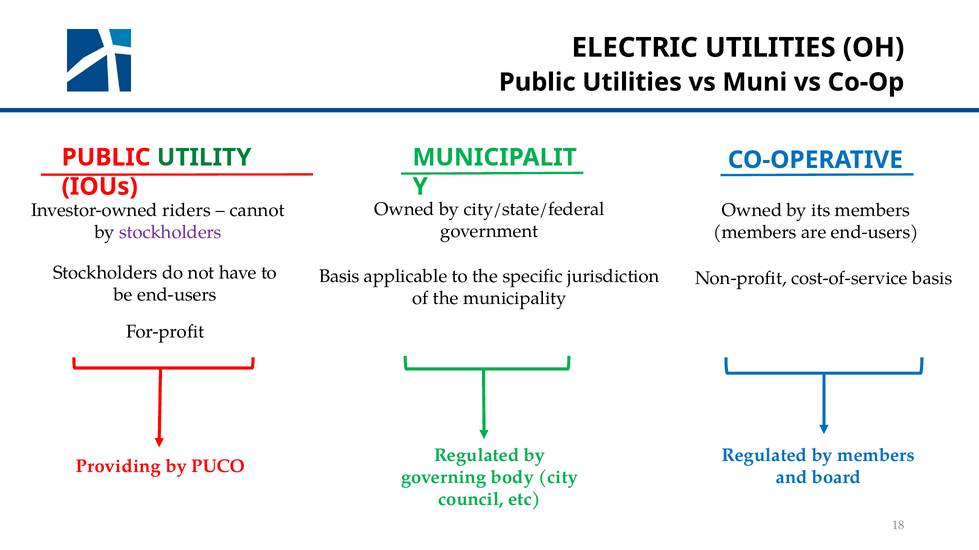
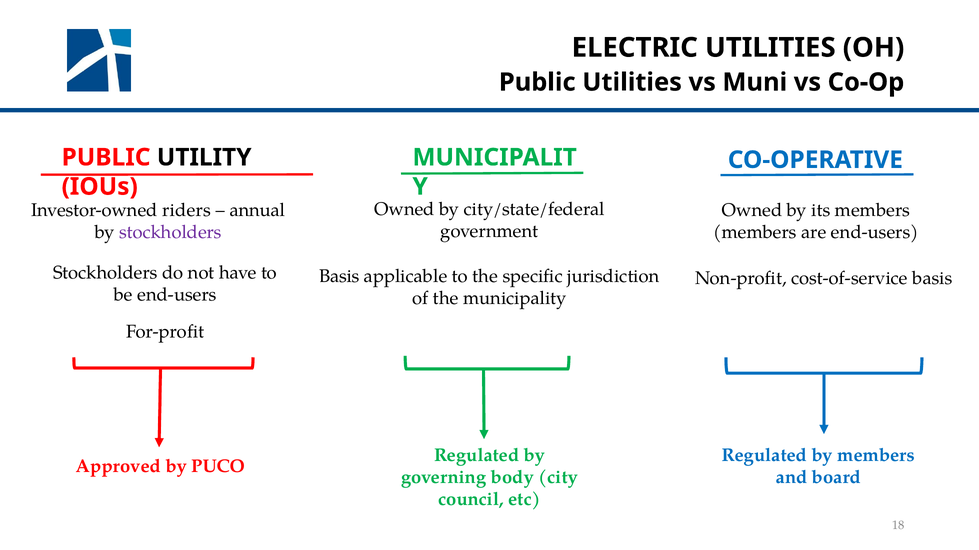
UTILITY colour: green -> black (204, 158)
cannot: cannot -> annual (257, 210)
Providing: Providing -> Approved (118, 467)
